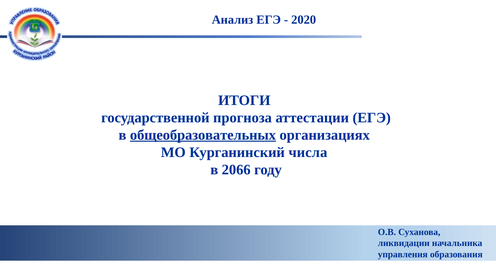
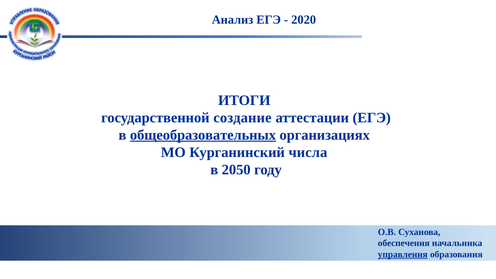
прогноза: прогноза -> создание (242, 118)
2066: 2066 -> 2050 (236, 170)
ликвидации: ликвидации -> обеспечения (404, 243)
управления underline: none -> present (403, 254)
